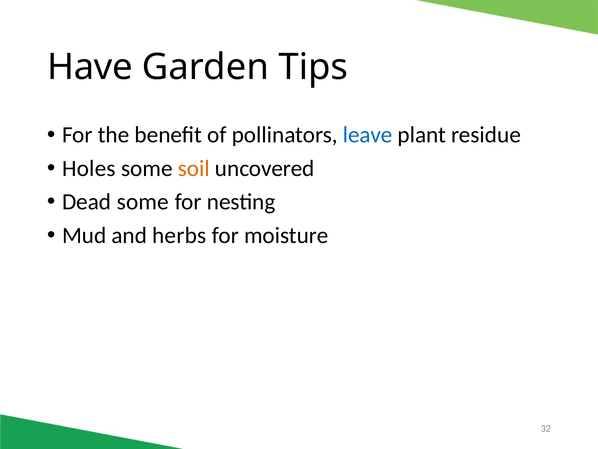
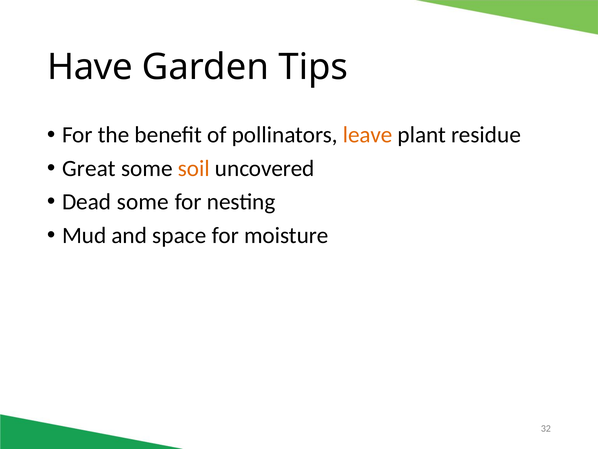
leave colour: blue -> orange (368, 135)
Holes: Holes -> Great (89, 168)
herbs: herbs -> space (179, 235)
